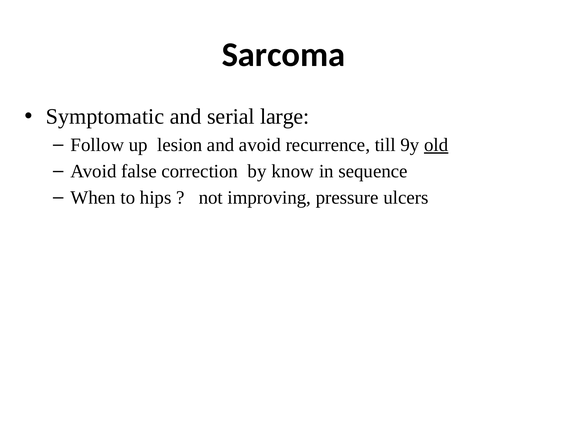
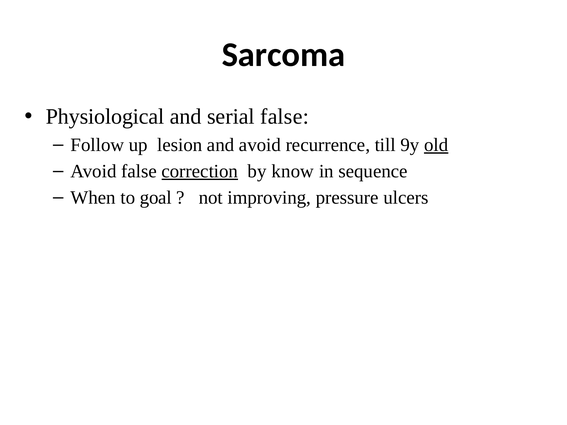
Symptomatic: Symptomatic -> Physiological (105, 117)
serial large: large -> false (284, 117)
correction underline: none -> present (200, 171)
hips: hips -> goal (156, 198)
